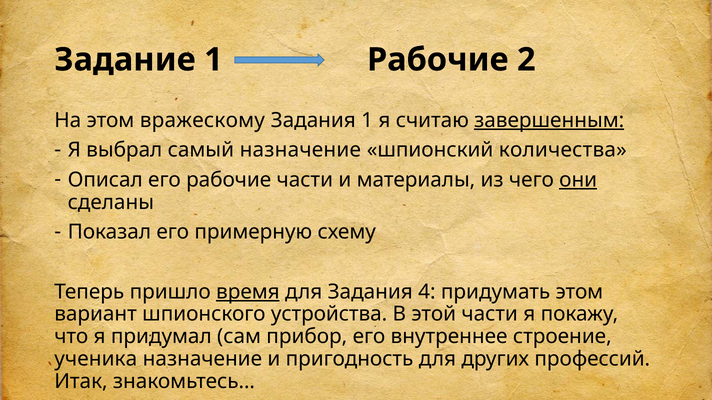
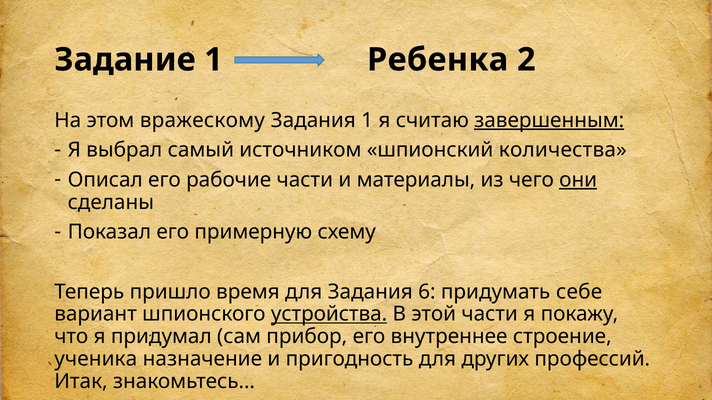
1 Рабочие: Рабочие -> Ребенка (438, 60)
самый назначение: назначение -> источником (300, 150)
время underline: present -> none (248, 292)
4: 4 -> 6 (427, 292)
придумать этом: этом -> себе (579, 292)
устройства underline: none -> present (329, 315)
